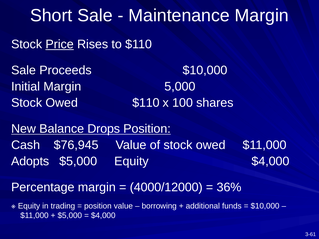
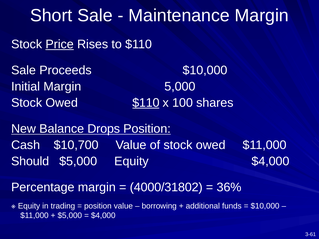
$110 underline: none -> present (146, 103)
$76,945: $76,945 -> $10,700 (76, 145)
Adopts: Adopts -> Should (30, 161)
4000/12000: 4000/12000 -> 4000/31802 (166, 188)
